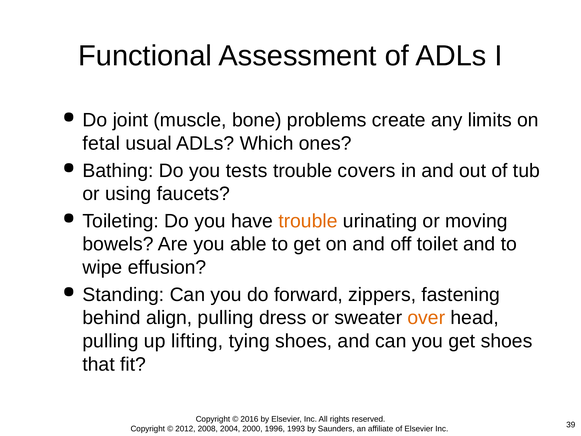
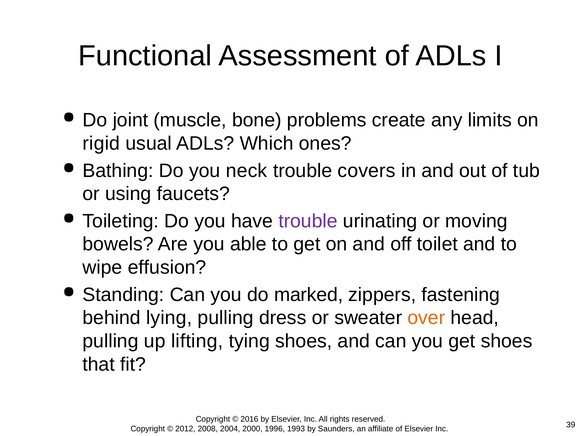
fetal: fetal -> rigid (101, 143)
tests: tests -> neck (247, 171)
trouble colour: orange -> purple (308, 221)
forward: forward -> marked (309, 294)
align: align -> lying (169, 318)
